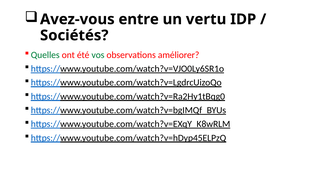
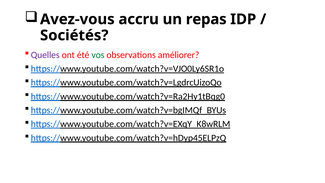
entre: entre -> accru (139, 19)
vertu: vertu -> repas (206, 19)
Quelles colour: green -> purple (45, 55)
